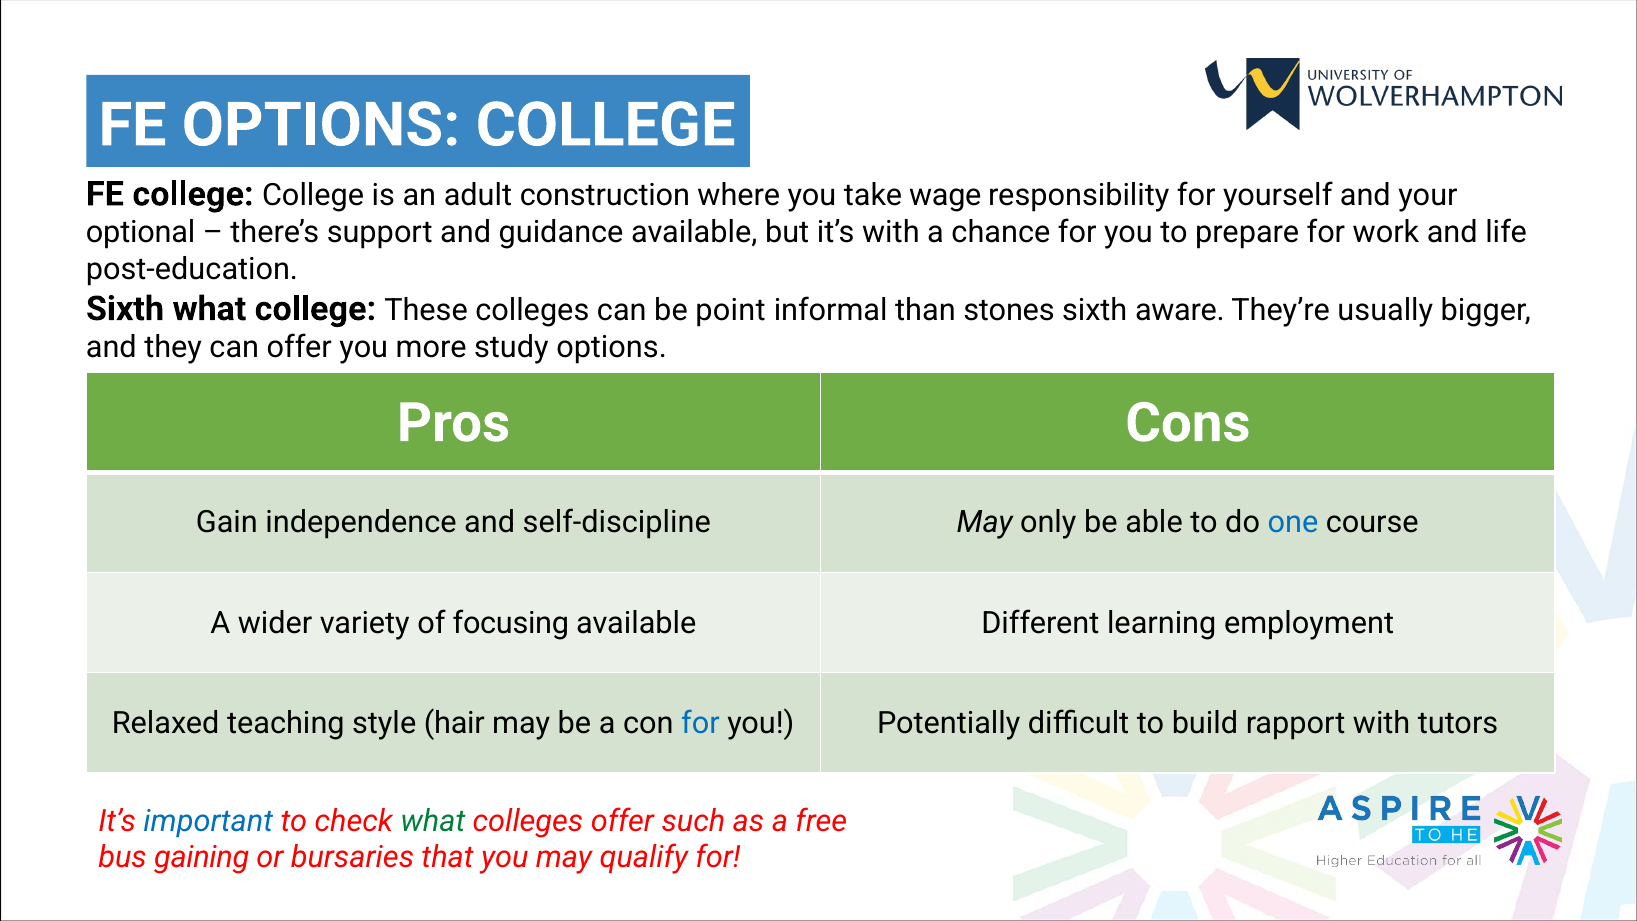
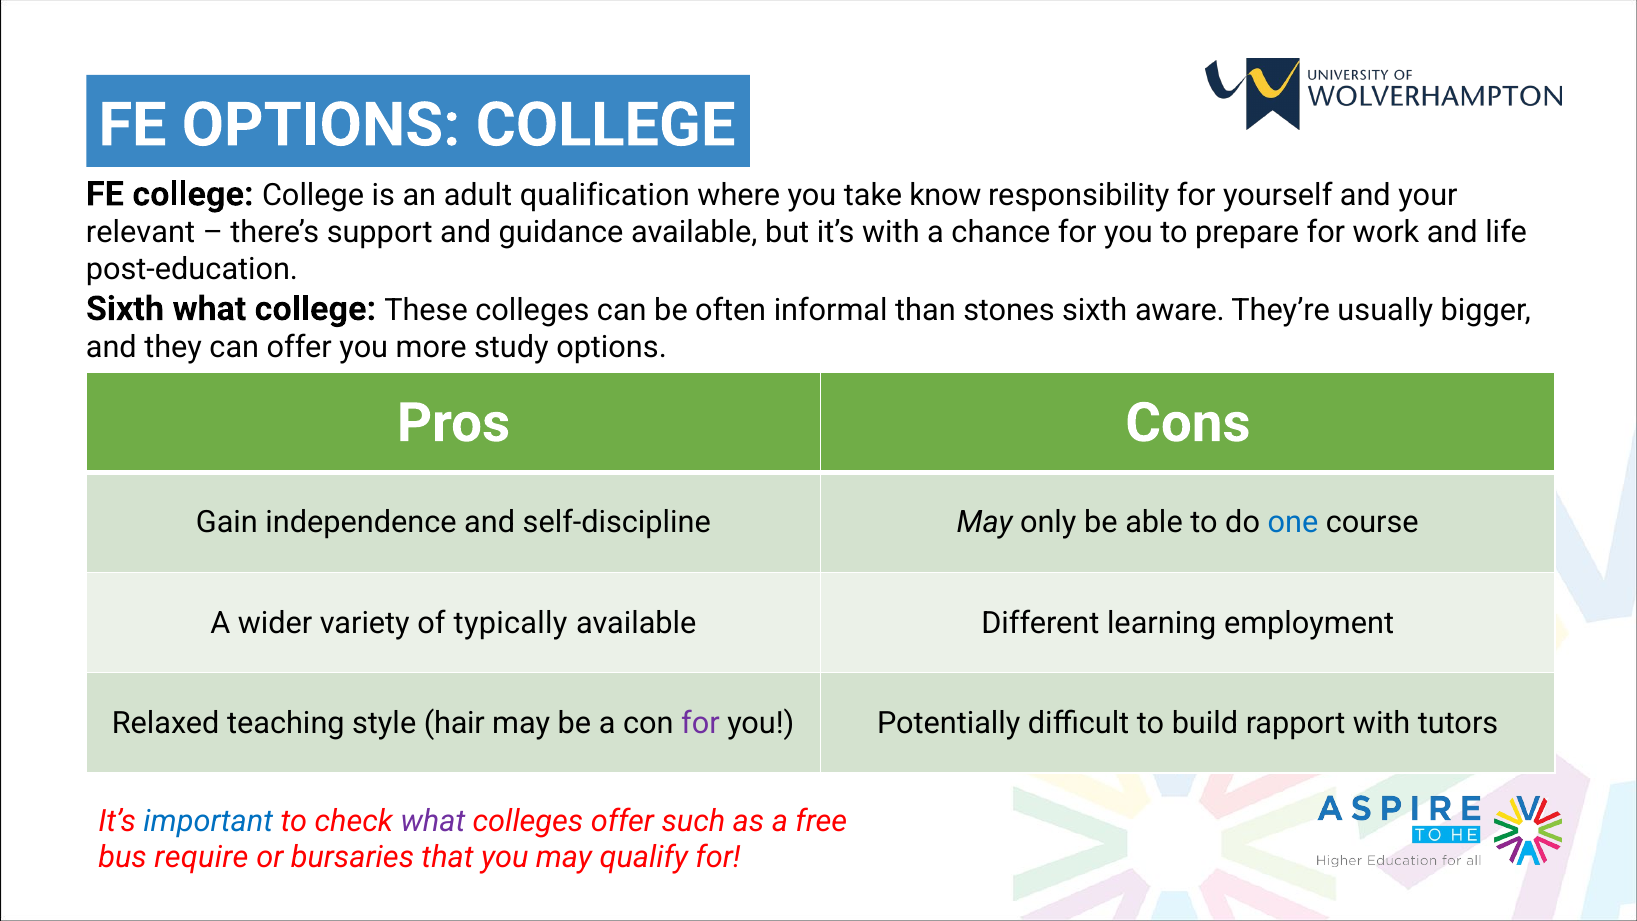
construction: construction -> qualification (605, 195)
wage: wage -> know (945, 195)
optional: optional -> relevant (141, 233)
point: point -> often (731, 310)
focusing: focusing -> typically (511, 623)
for colour: blue -> purple (700, 723)
what colour: green -> purple (433, 821)
gaining: gaining -> require (201, 858)
